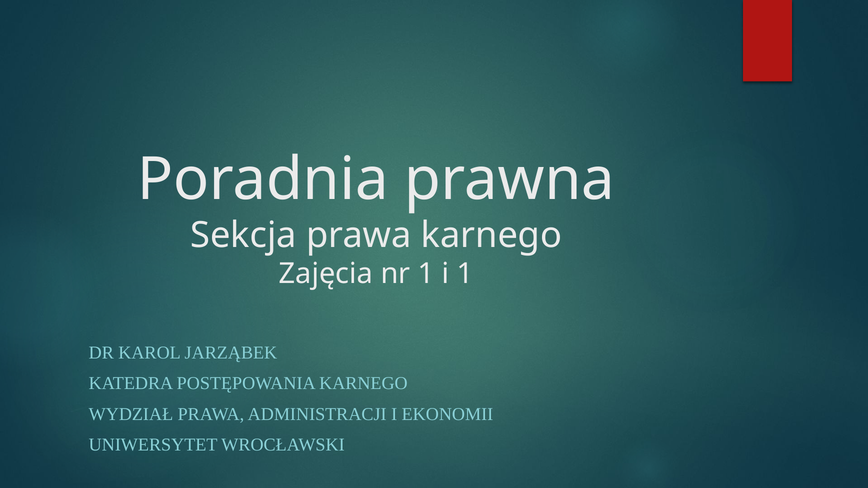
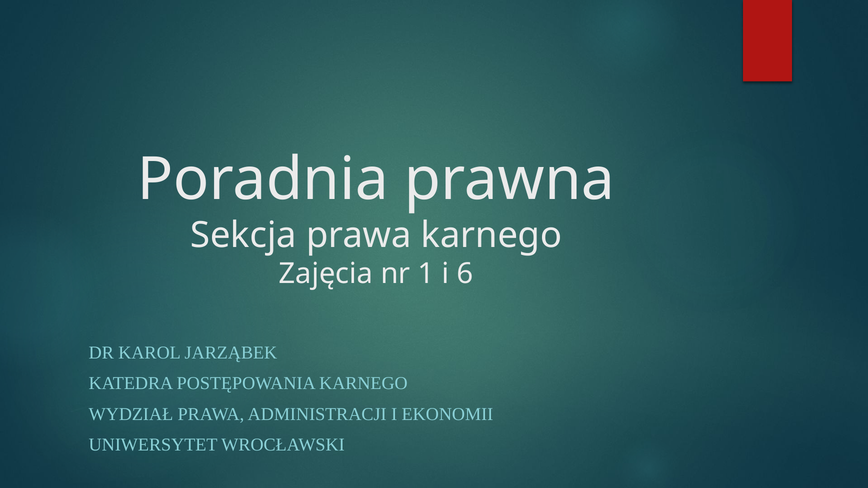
i 1: 1 -> 6 (465, 274)
